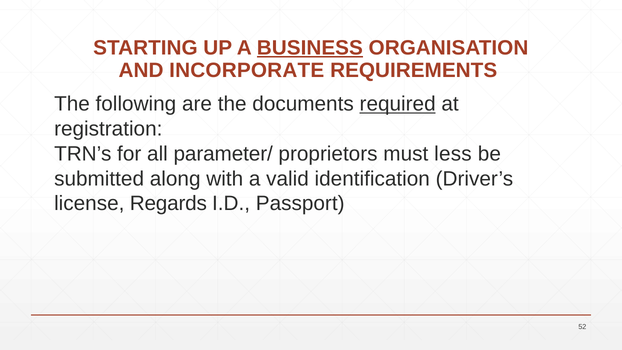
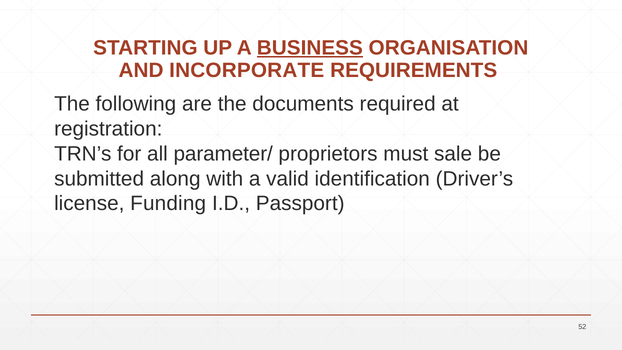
required underline: present -> none (398, 104)
less: less -> sale (453, 154)
Regards: Regards -> Funding (168, 204)
